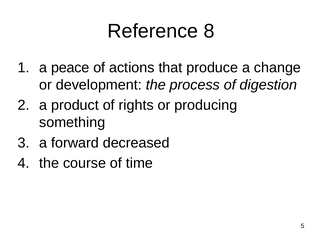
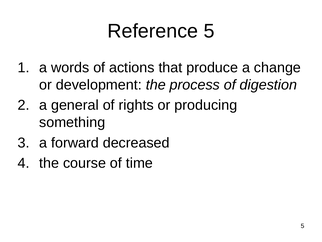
Reference 8: 8 -> 5 (209, 31)
peace: peace -> words (70, 68)
product: product -> general (75, 105)
